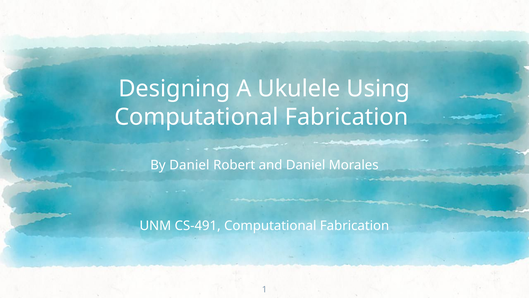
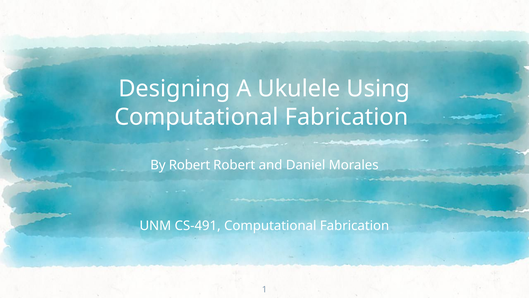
By Daniel: Daniel -> Robert (190, 165)
